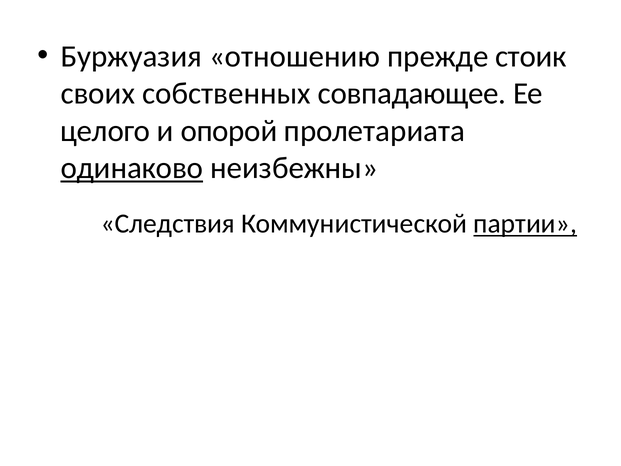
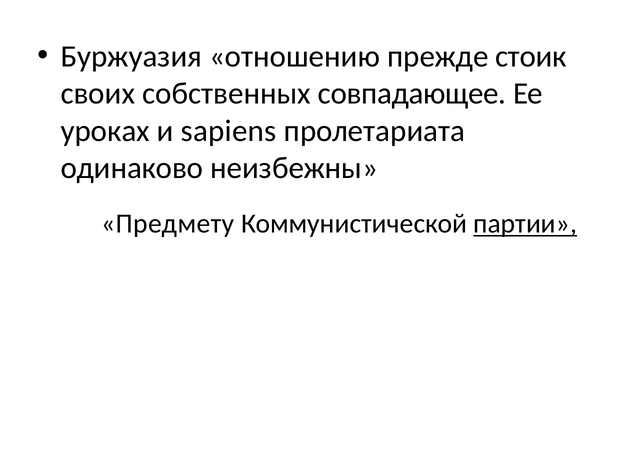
целого: целого -> уроках (105, 131)
опорой: опорой -> sapiens (229, 131)
одинаково underline: present -> none (132, 168)
Следствия: Следствия -> Предмету (168, 224)
